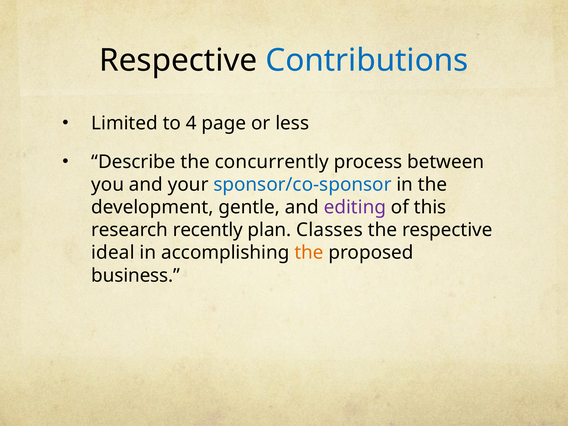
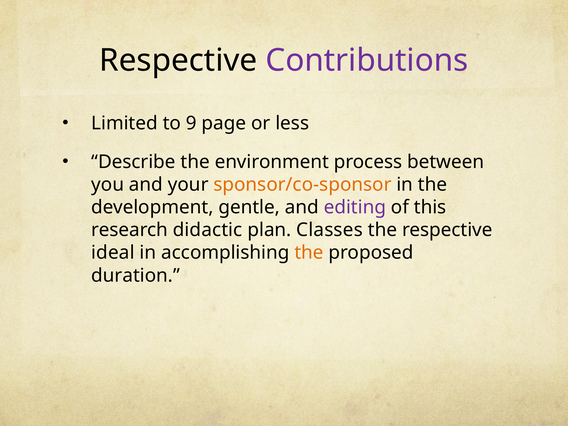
Contributions colour: blue -> purple (367, 60)
4: 4 -> 9 (191, 123)
concurrently: concurrently -> environment (272, 162)
sponsor/co-sponsor colour: blue -> orange (302, 185)
recently: recently -> didactic (208, 230)
business: business -> duration (136, 275)
